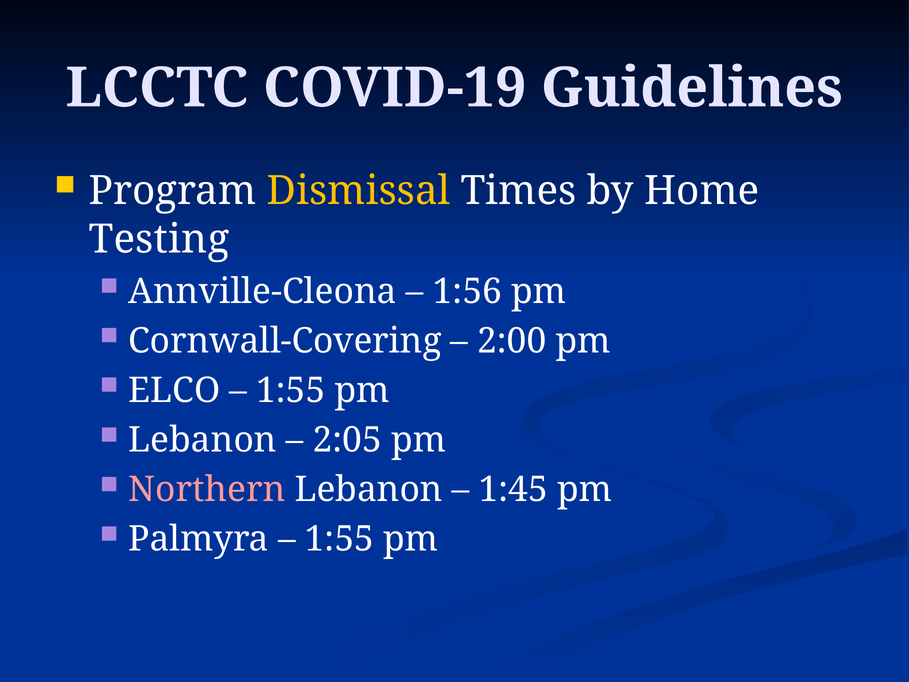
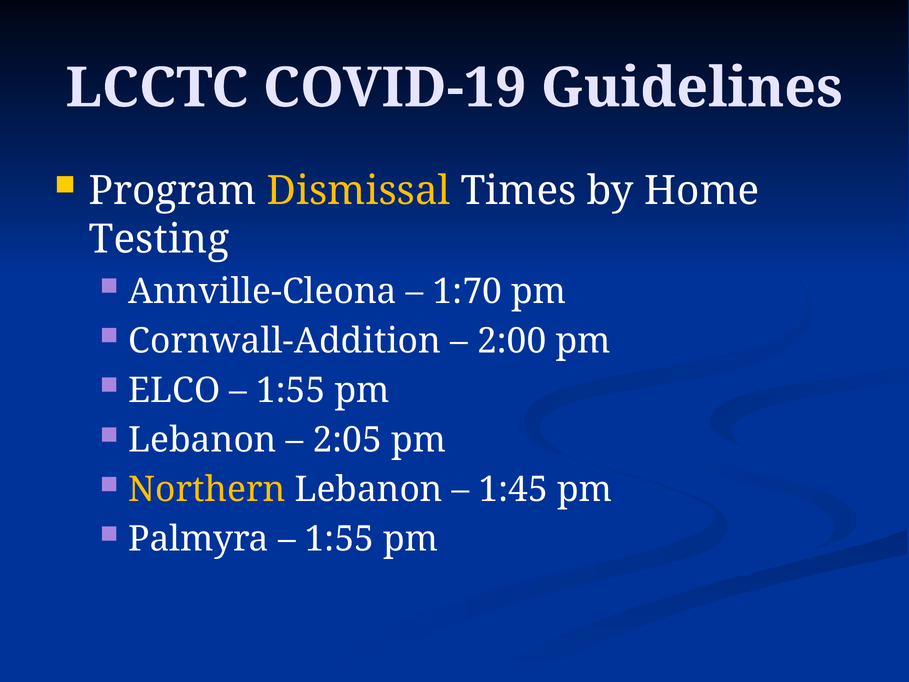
1:56: 1:56 -> 1:70 (467, 291)
Cornwall-Covering: Cornwall-Covering -> Cornwall-Addition (285, 341)
Northern colour: pink -> yellow (207, 489)
